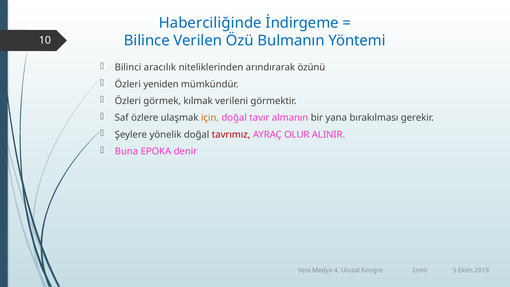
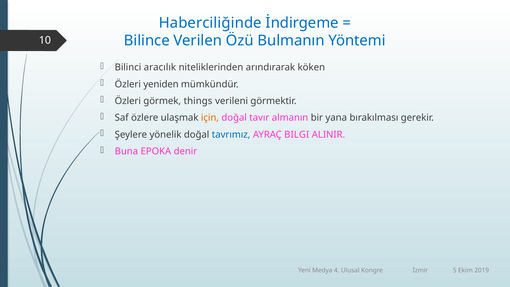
özünü: özünü -> köken (311, 67)
kılmak: kılmak -> things (198, 101)
tavrımız colour: red -> blue (231, 135)
OLUR: OLUR -> BILGI (297, 135)
